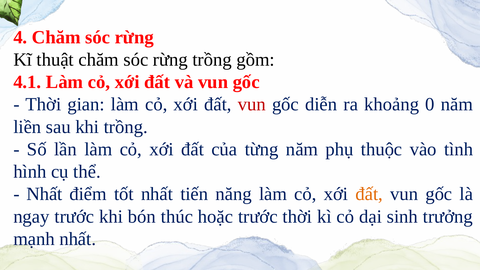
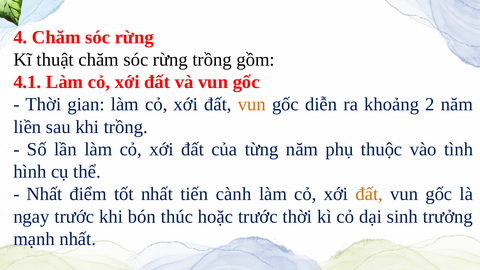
vun colour: red -> orange (252, 105)
0: 0 -> 2 (430, 105)
năng: năng -> cành (234, 194)
